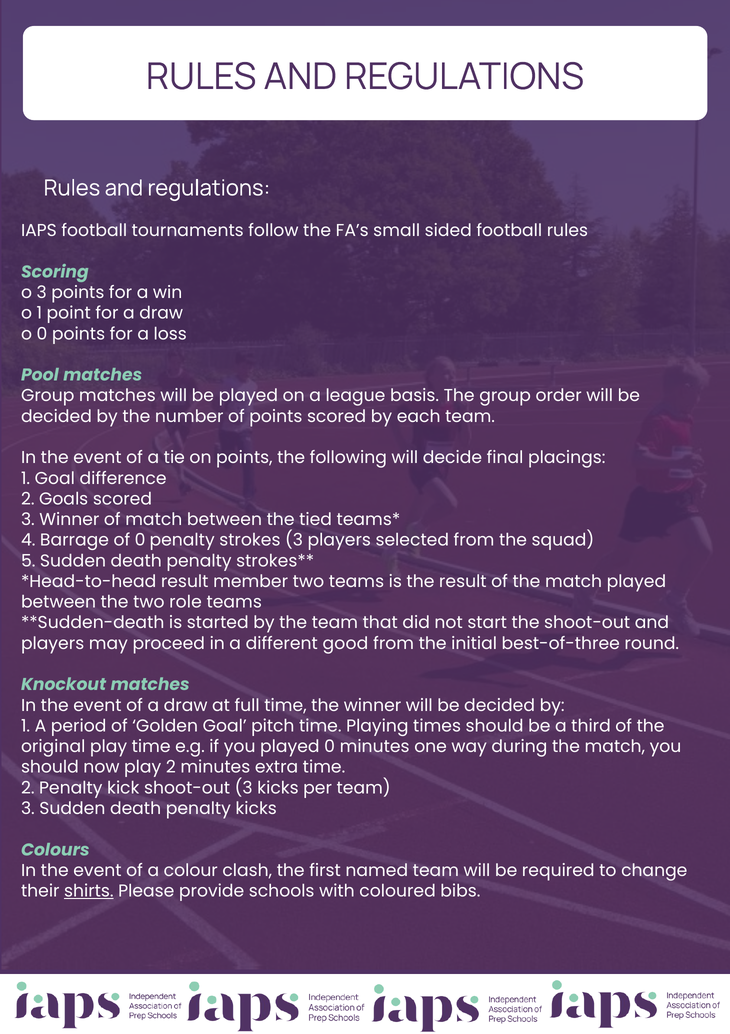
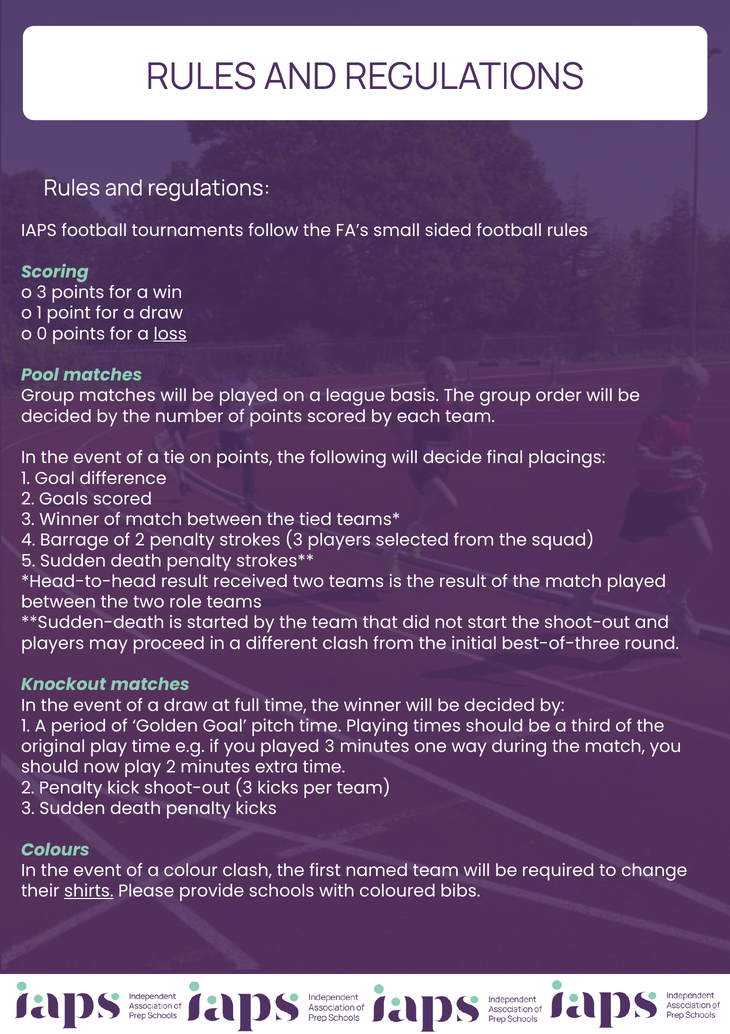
loss underline: none -> present (170, 334)
of 0: 0 -> 2 (140, 540)
member: member -> received (251, 581)
different good: good -> clash (346, 643)
played 0: 0 -> 3 (330, 746)
